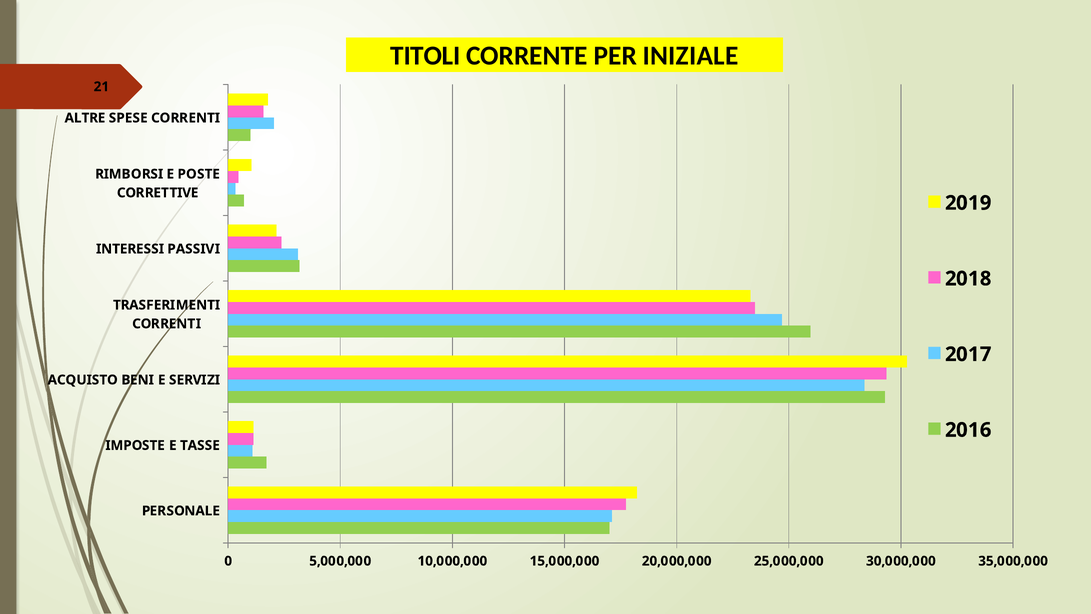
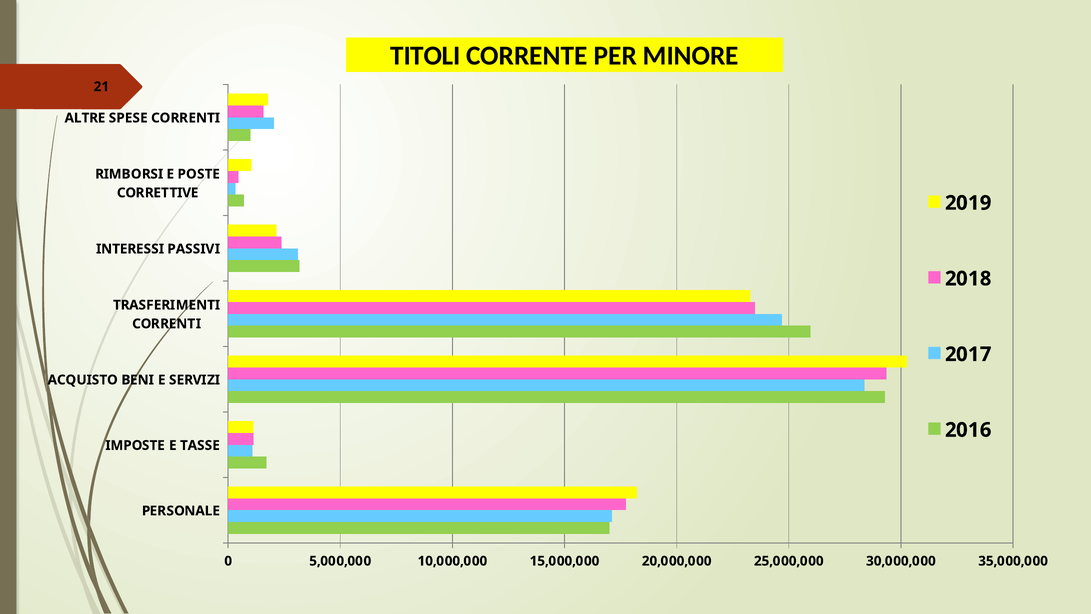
INIZIALE: INIZIALE -> MINORE (691, 56)
